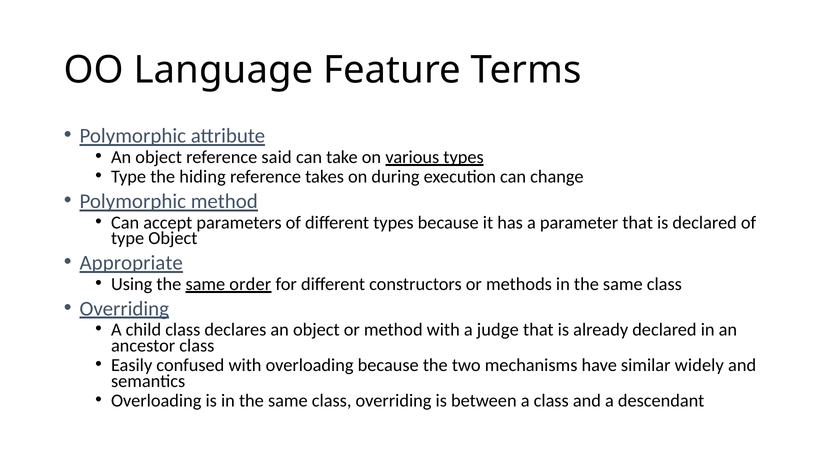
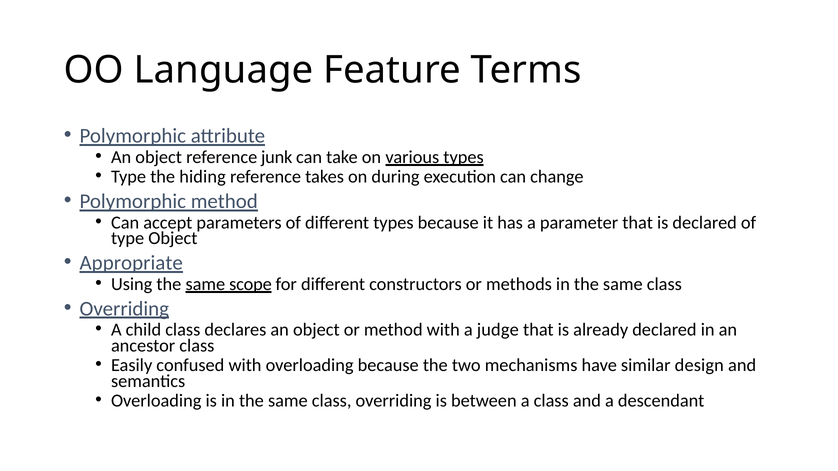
said: said -> junk (277, 157)
order: order -> scope (250, 284)
widely: widely -> design (699, 366)
